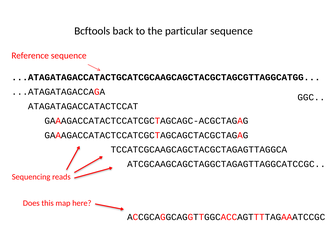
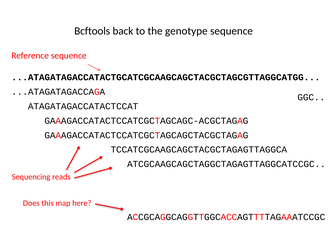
particular: particular -> genotype (186, 31)
